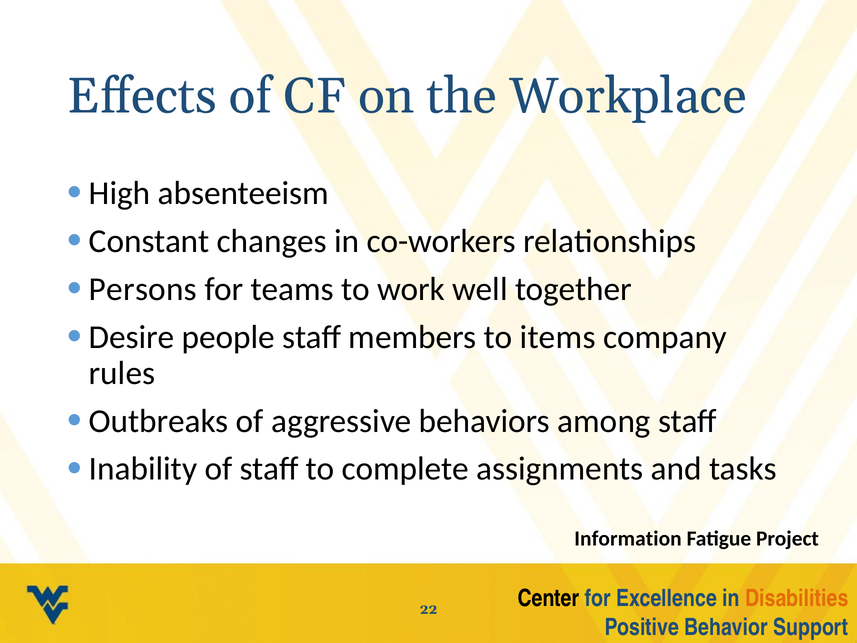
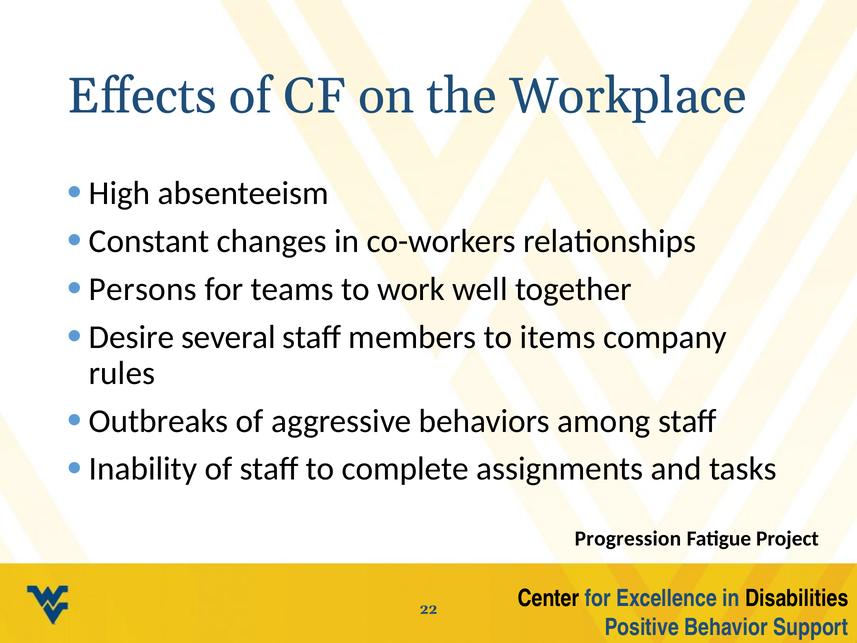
people: people -> several (228, 337)
Information: Information -> Progression (628, 538)
Disabilities colour: orange -> black (797, 598)
